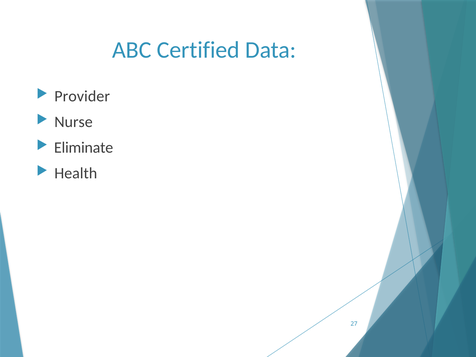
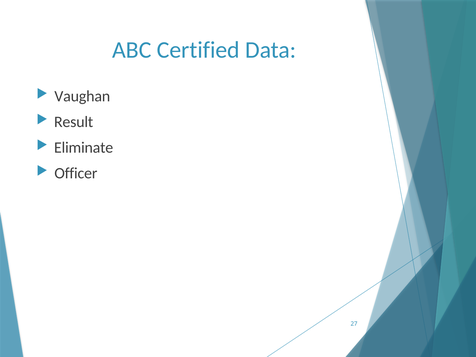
Provider: Provider -> Vaughan (82, 96)
Nurse: Nurse -> Result (74, 122)
Health: Health -> Officer (76, 173)
